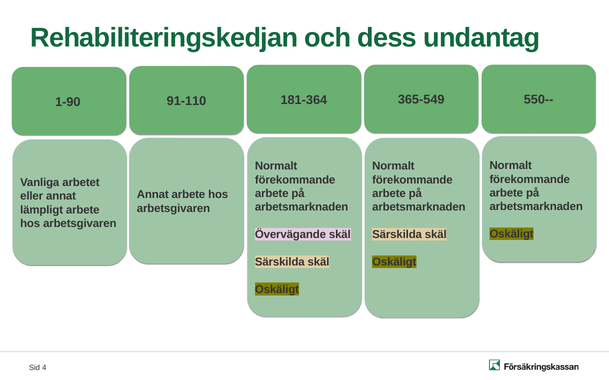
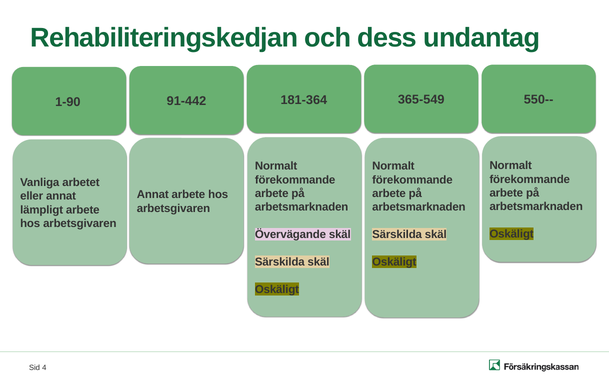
91-110: 91-110 -> 91-442 (186, 101)
